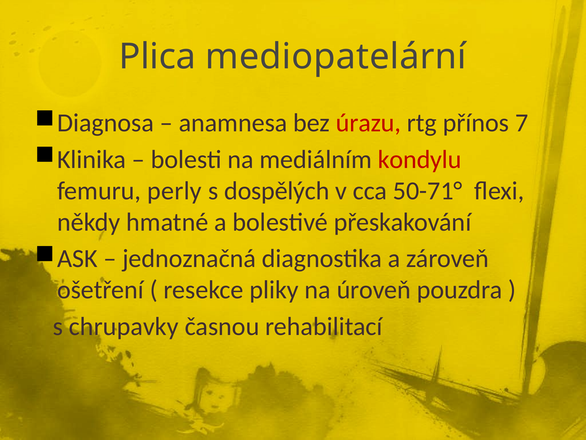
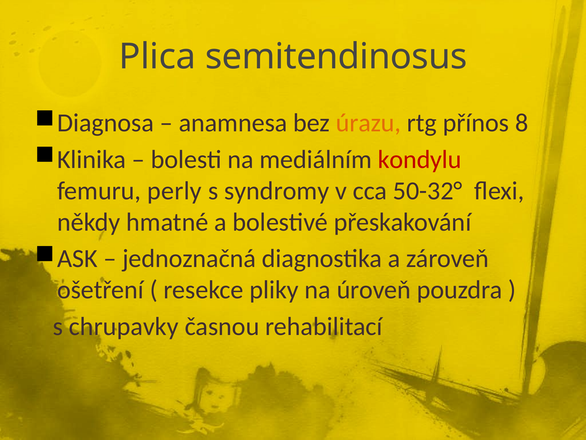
mediopatelární: mediopatelární -> semitendinosus (336, 57)
úrazu colour: red -> orange (368, 123)
7: 7 -> 8 (522, 123)
dospělých: dospělých -> syndromy (277, 191)
50-71°: 50-71° -> 50-32° (428, 191)
